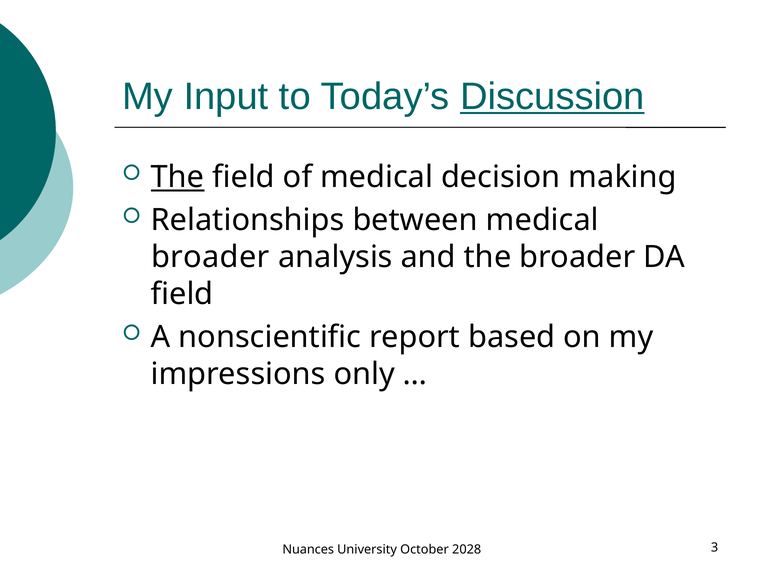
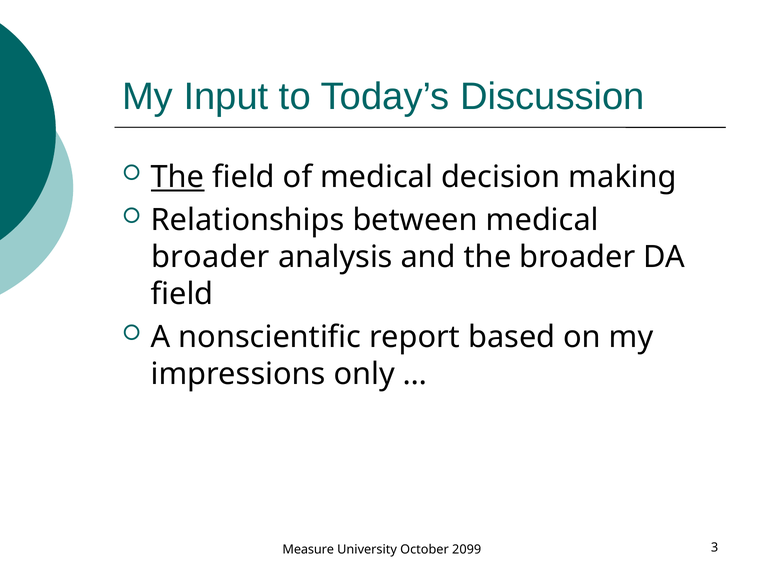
Discussion underline: present -> none (552, 97)
Nuances: Nuances -> Measure (308, 550)
2028: 2028 -> 2099 (467, 550)
